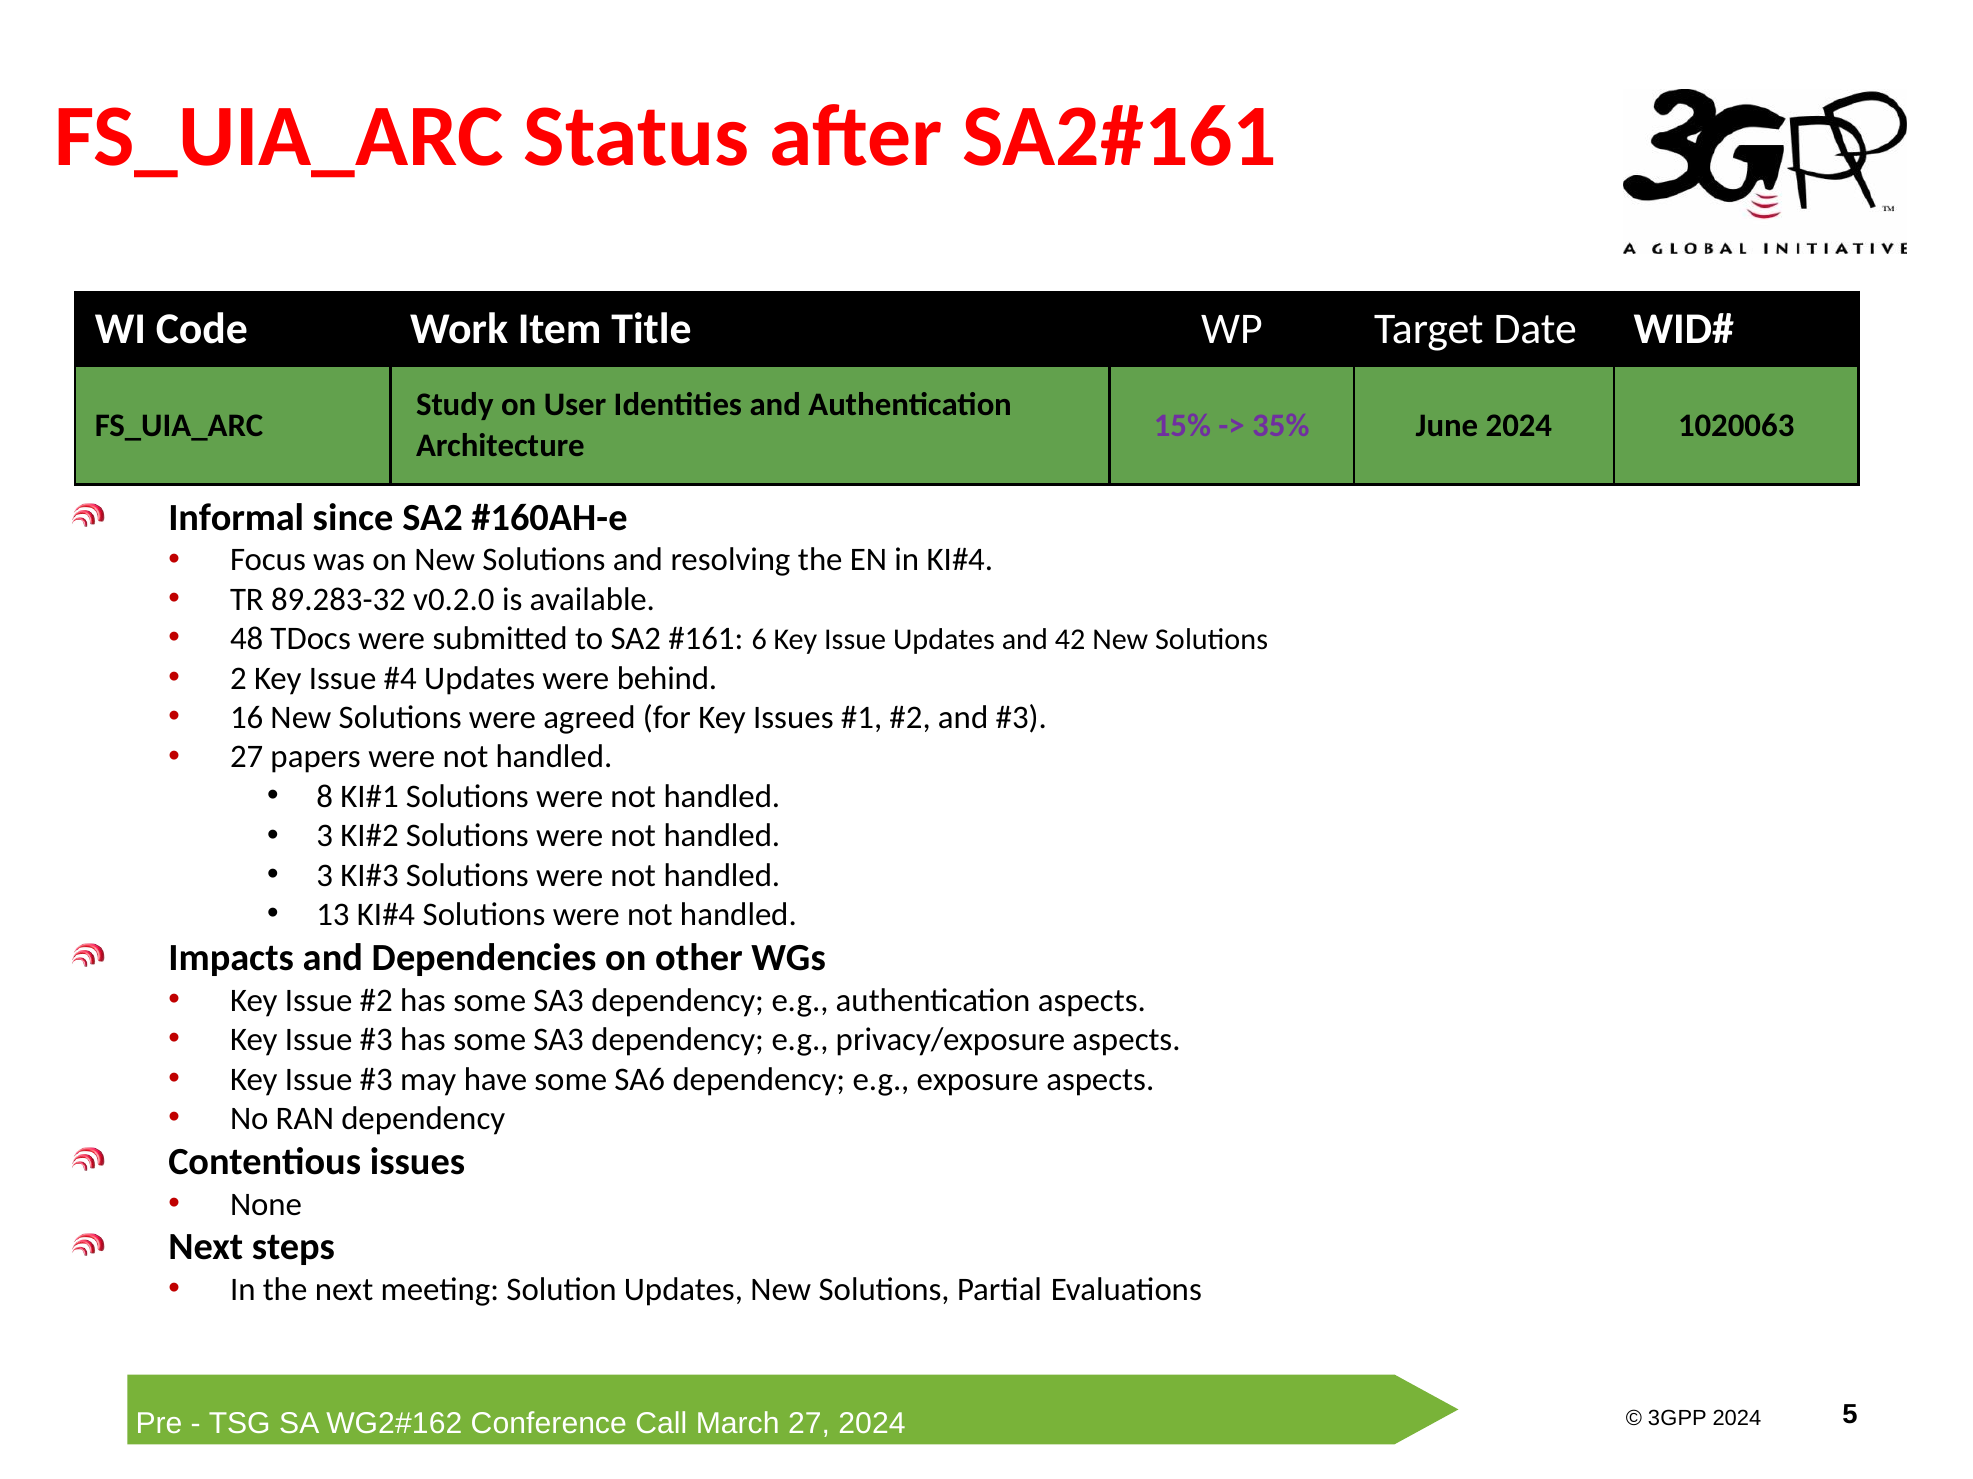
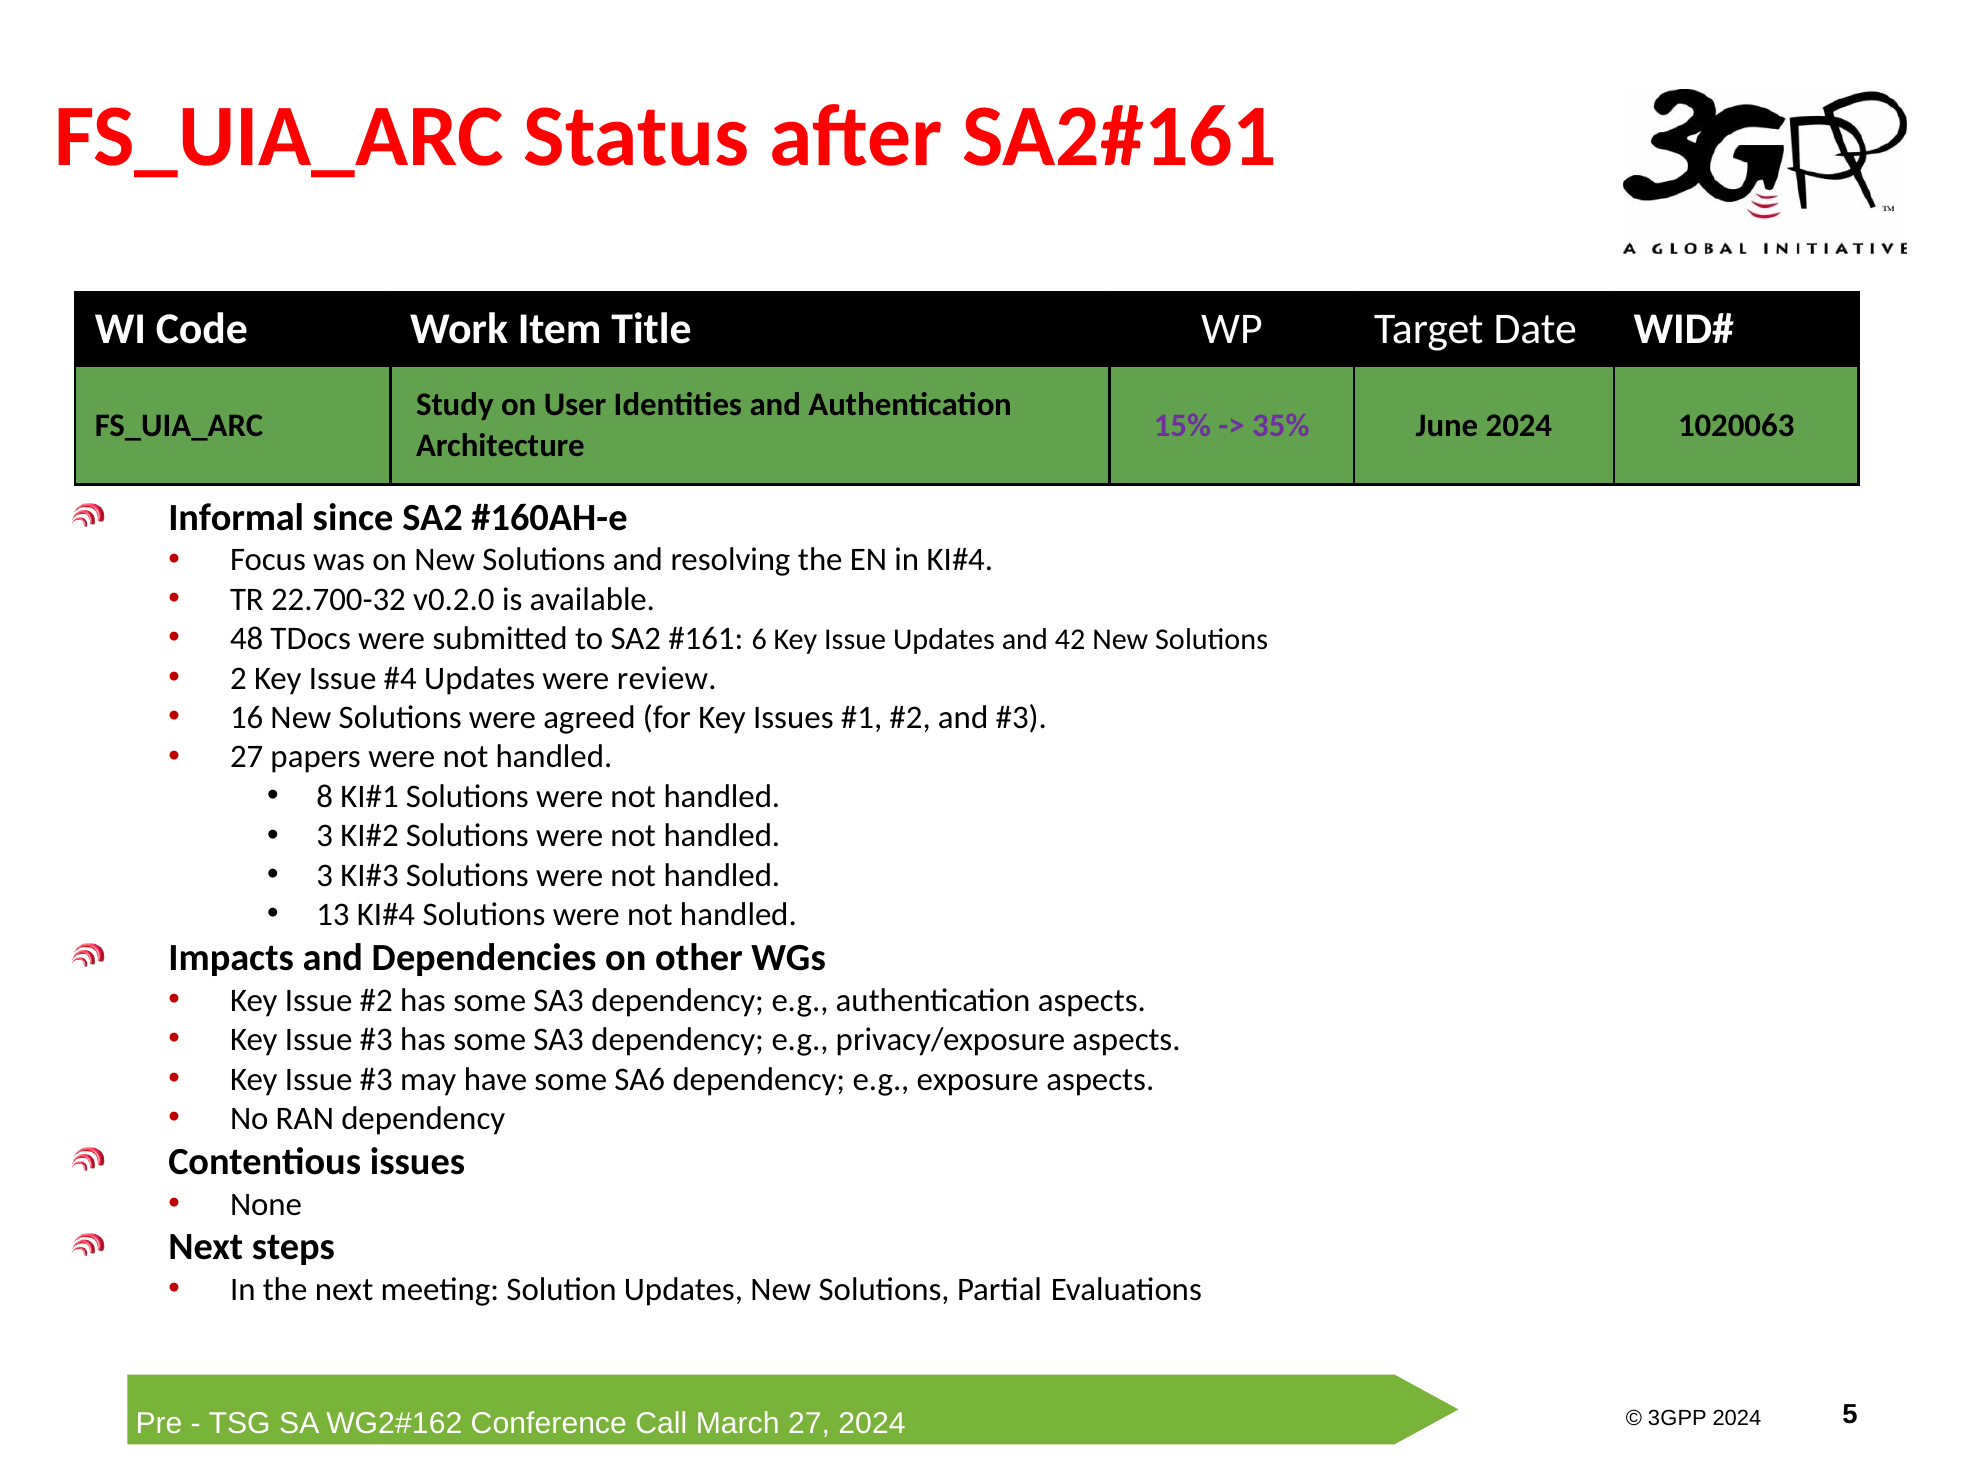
89.283-32: 89.283-32 -> 22.700-32 (338, 600)
behind: behind -> review (667, 679)
